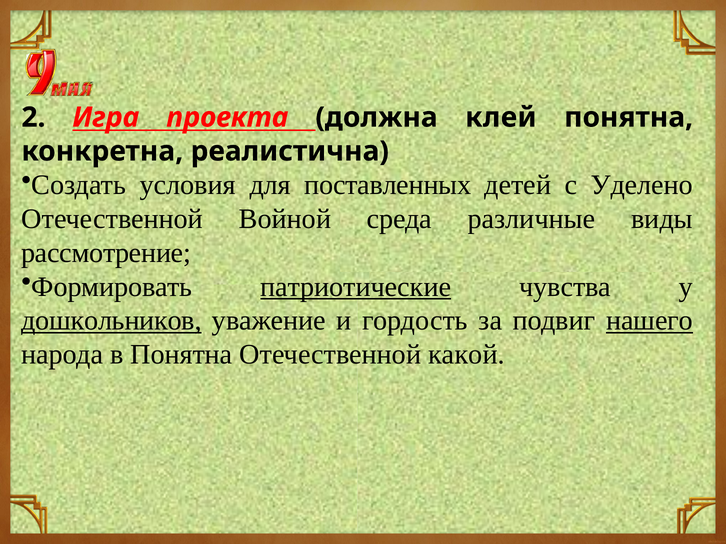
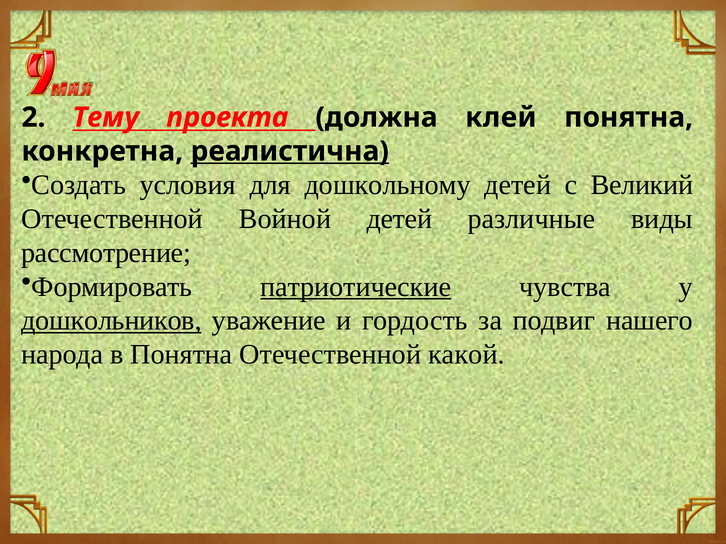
Игра: Игра -> Тему (106, 117)
реалистична underline: none -> present (290, 151)
поставленных: поставленных -> дошкольному (388, 185)
Уделено: Уделено -> Великий (642, 185)
Войной среда: среда -> детей (399, 219)
нашего underline: present -> none (650, 321)
